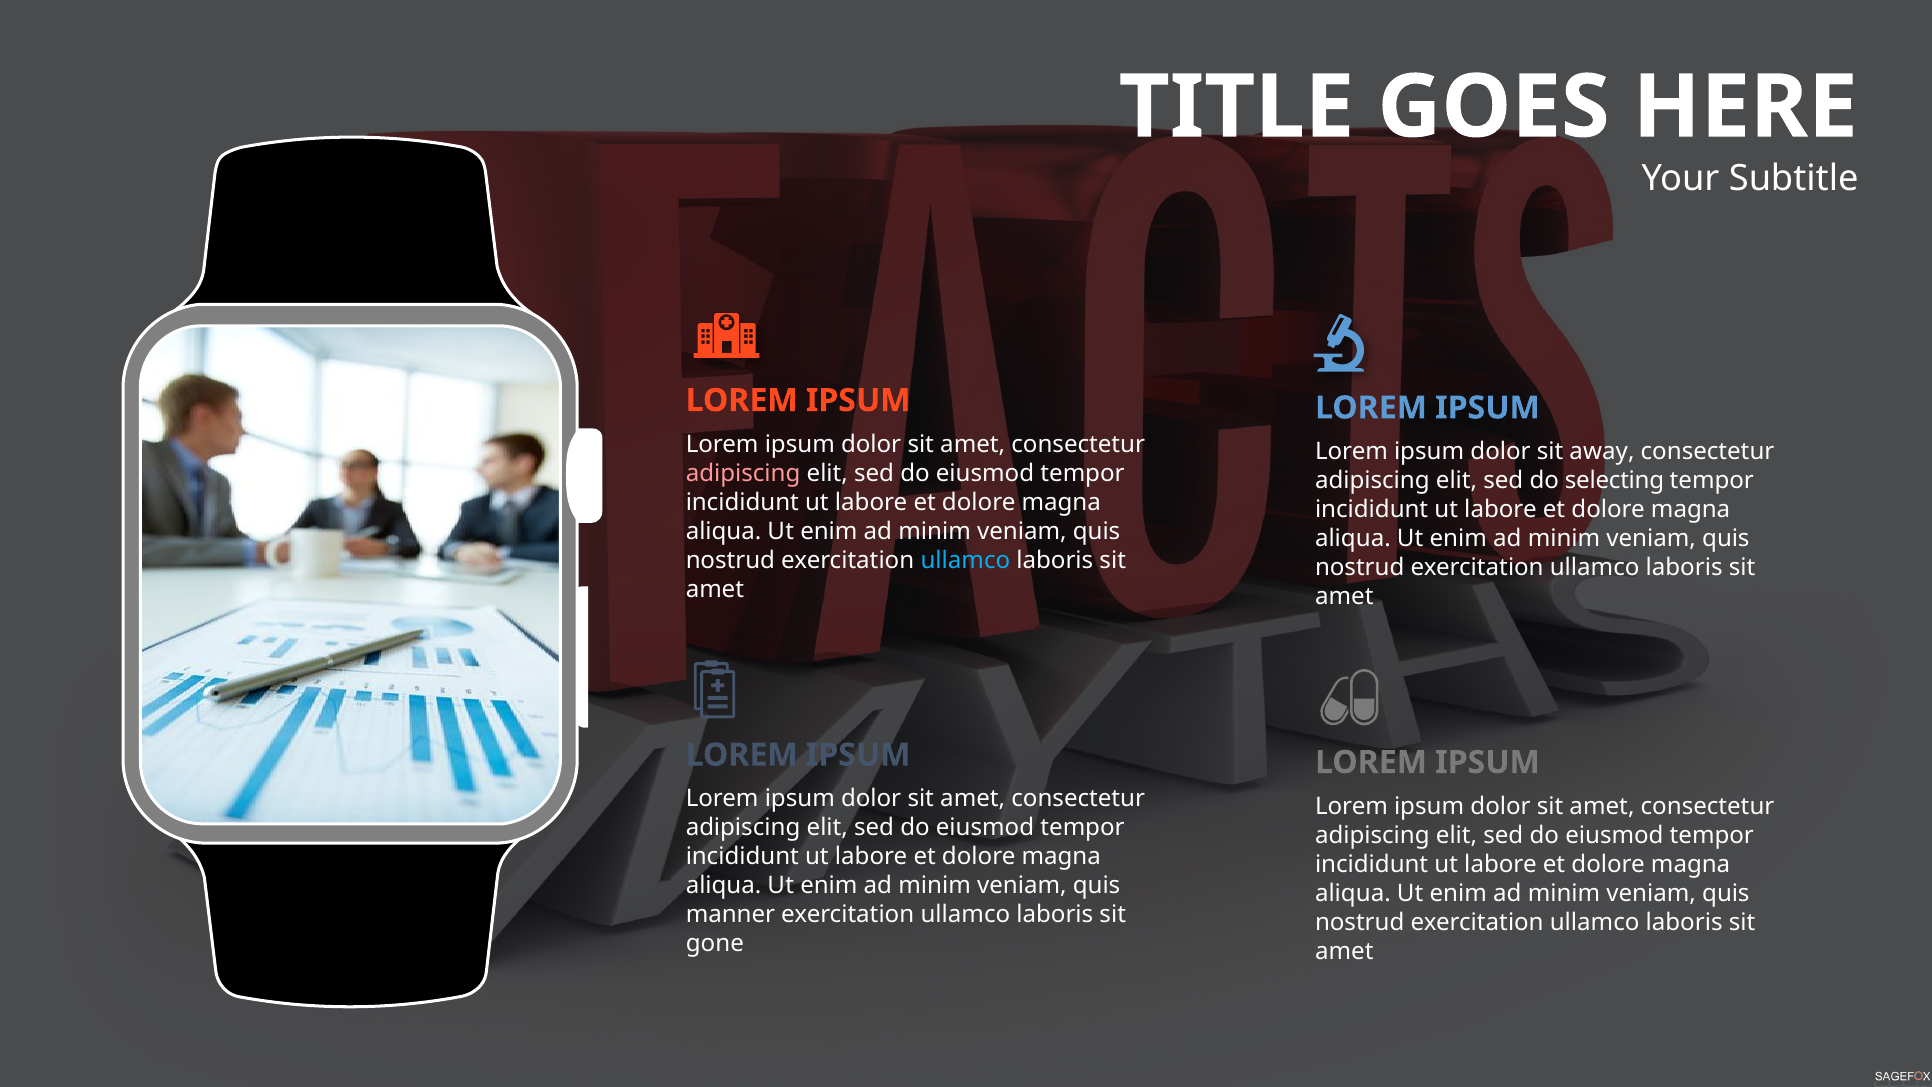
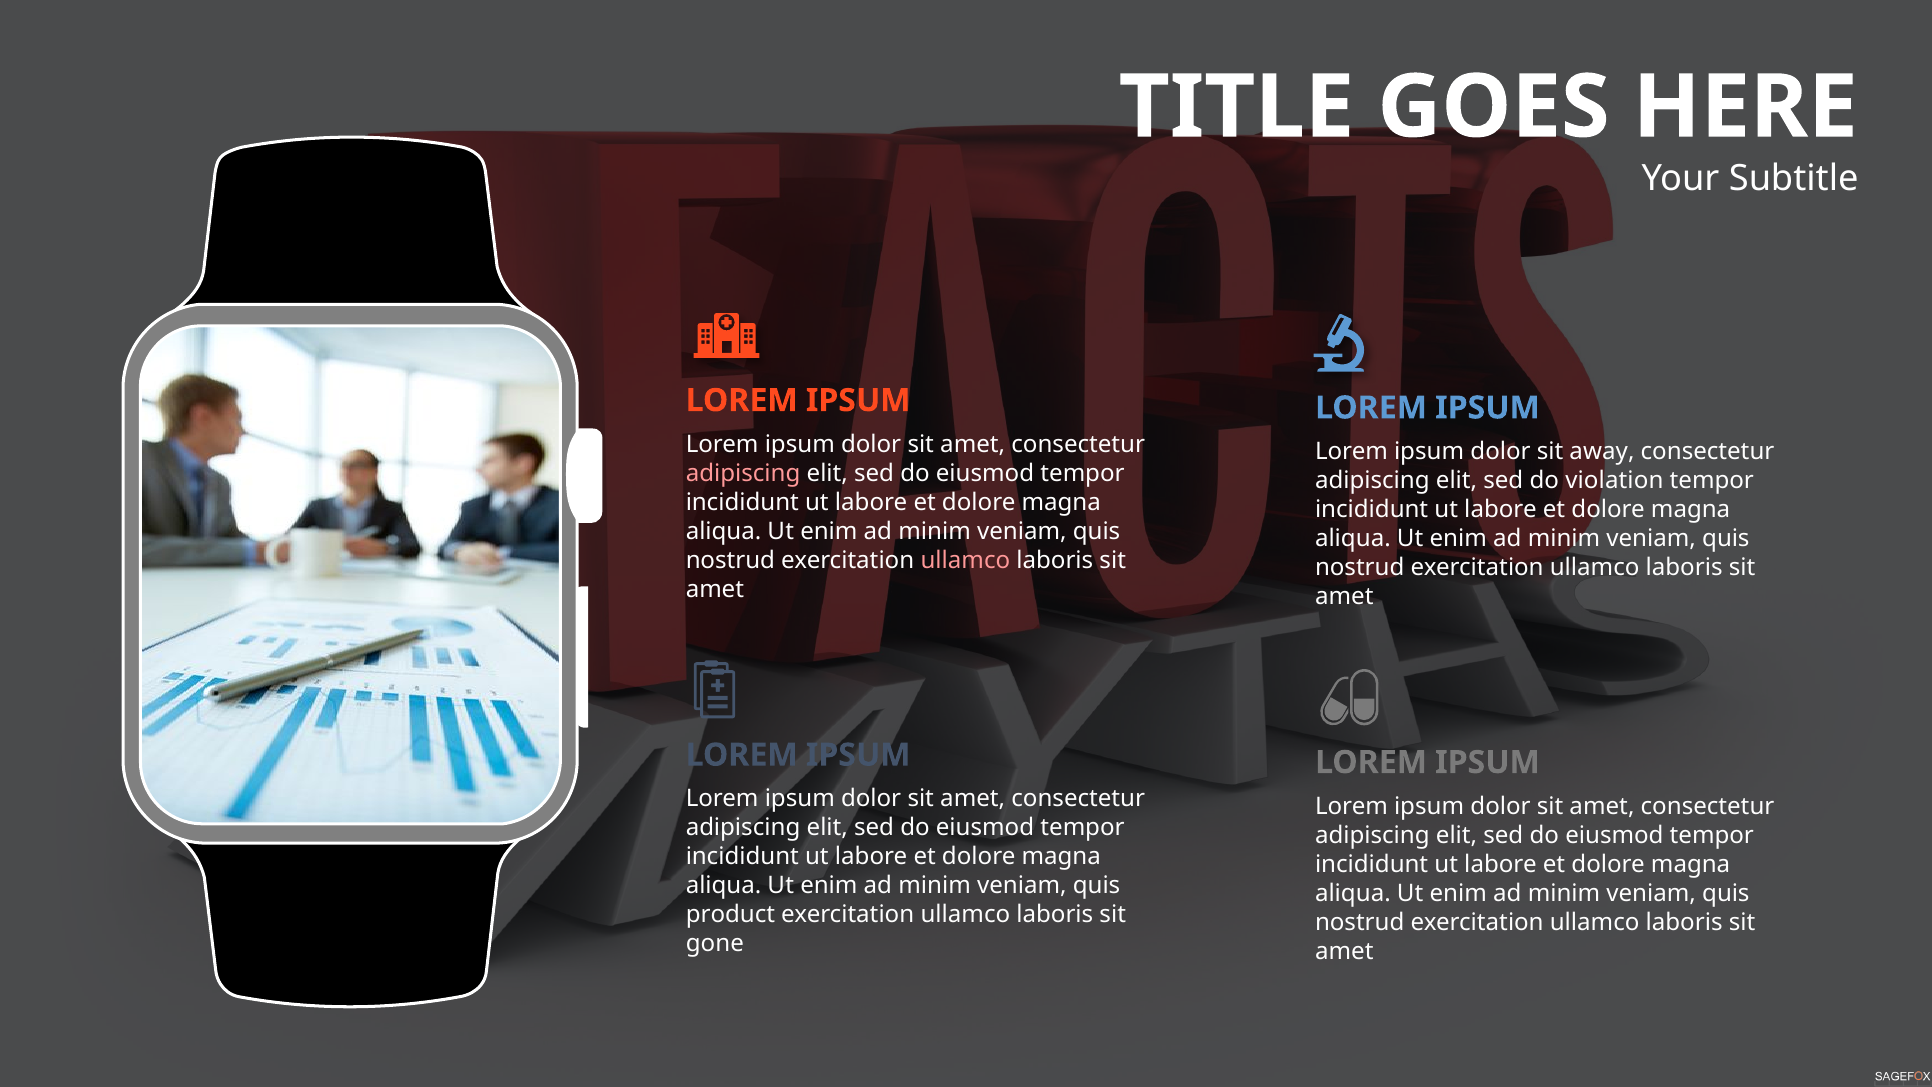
selecting: selecting -> violation (1614, 480)
ullamco colour: light blue -> pink (965, 560)
manner: manner -> product (730, 914)
